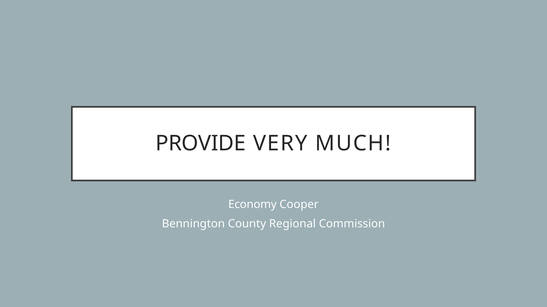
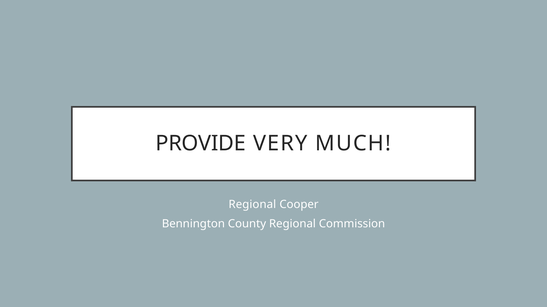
Economy: Economy -> Regional (252, 205)
